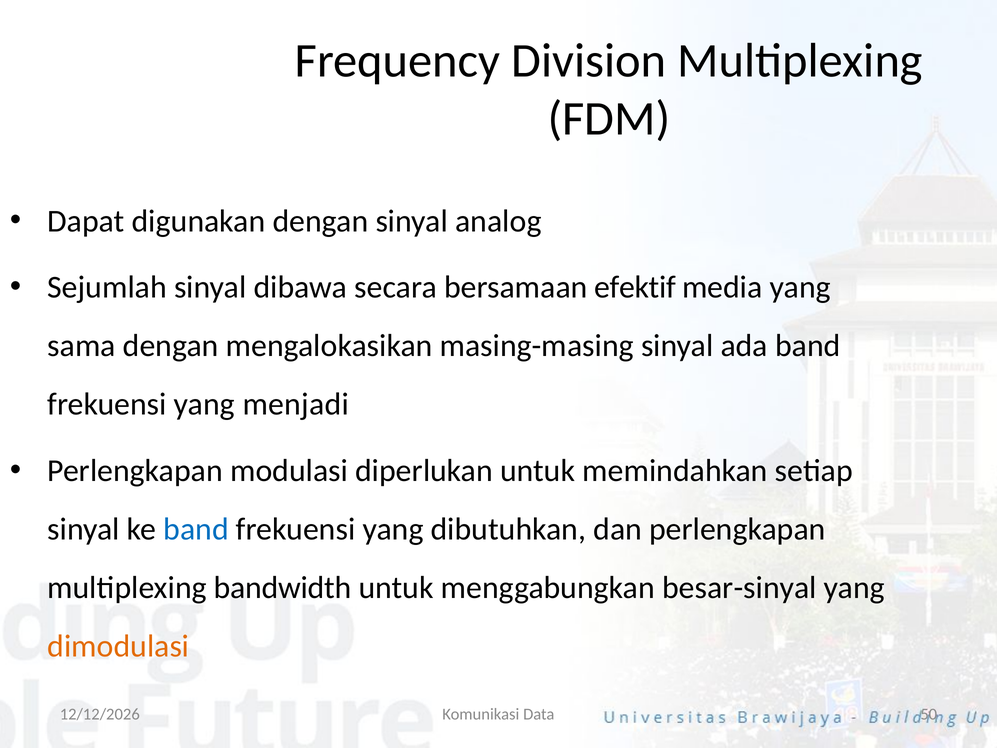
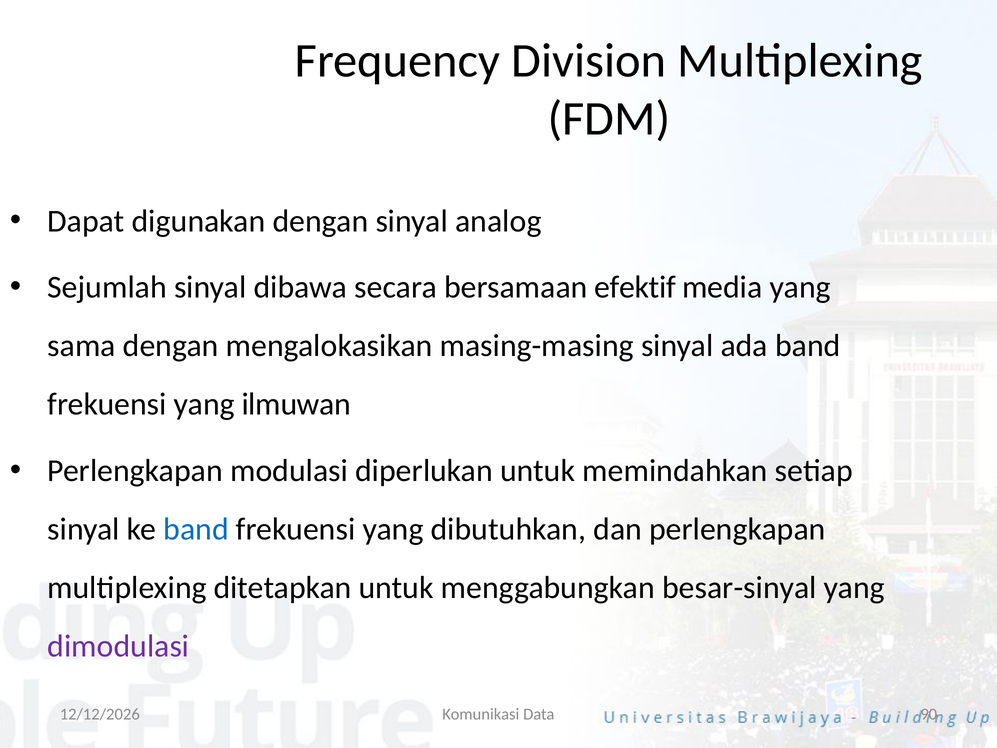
menjadi: menjadi -> ilmuwan (296, 404)
bandwidth: bandwidth -> ditetapkan (283, 587)
dimodulasi colour: orange -> purple (118, 646)
50: 50 -> 90 (929, 714)
